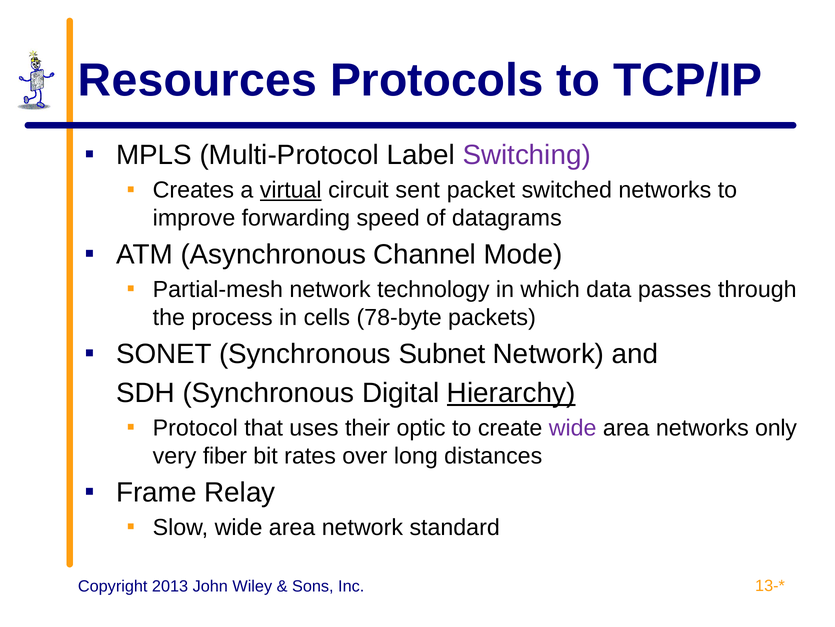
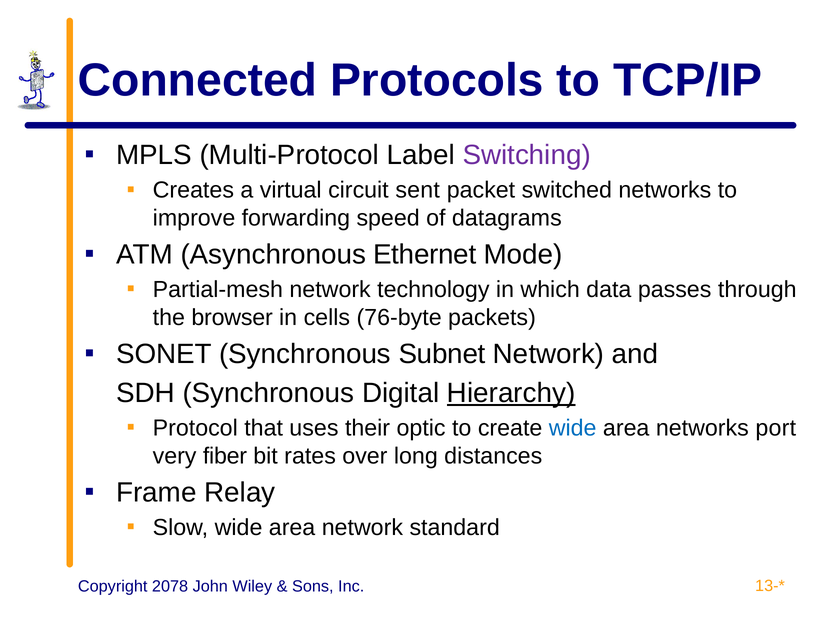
Resources: Resources -> Connected (198, 80)
virtual underline: present -> none (291, 190)
Channel: Channel -> Ethernet (425, 254)
process: process -> browser (232, 317)
78-byte: 78-byte -> 76-byte (399, 317)
wide colour: purple -> blue (573, 427)
only: only -> port (776, 427)
2013: 2013 -> 2078 (170, 586)
